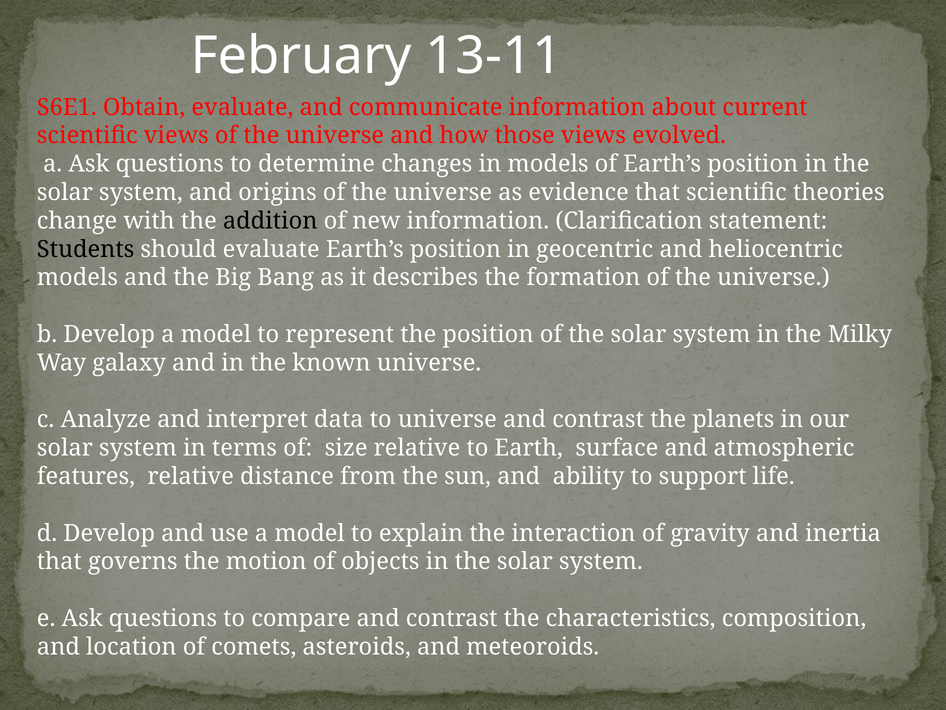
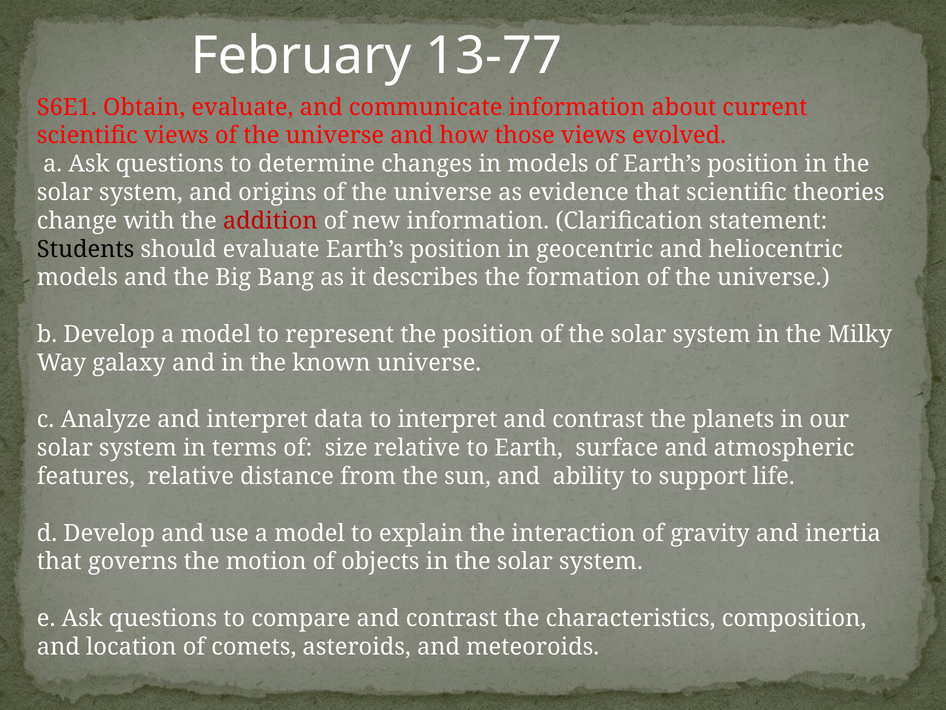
13-11: 13-11 -> 13-77 (494, 56)
addition colour: black -> red (270, 221)
to universe: universe -> interpret (447, 419)
